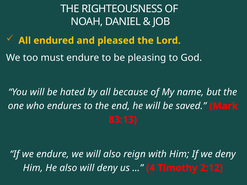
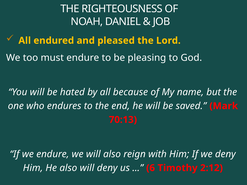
83:13: 83:13 -> 70:13 (123, 120)
4: 4 -> 6 (151, 168)
